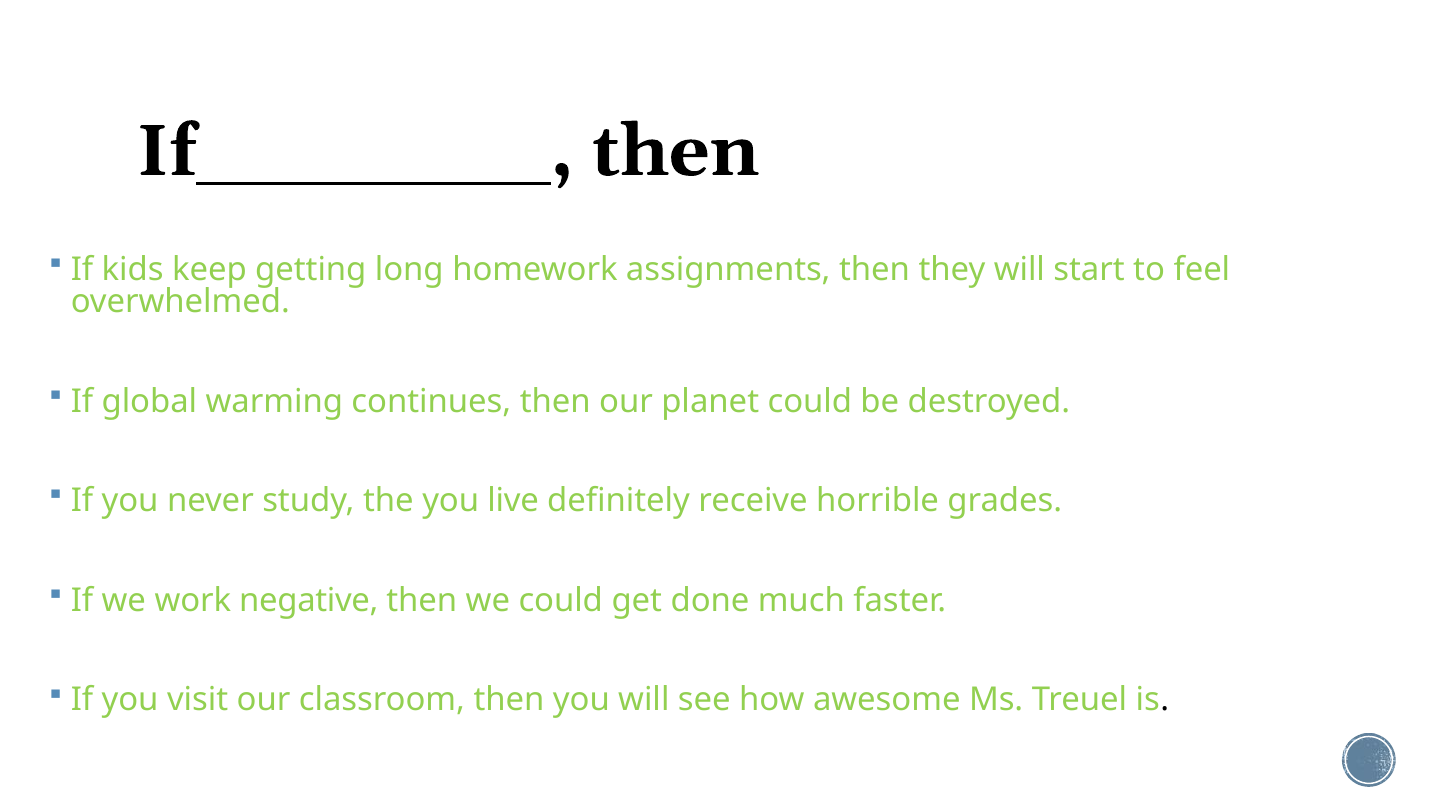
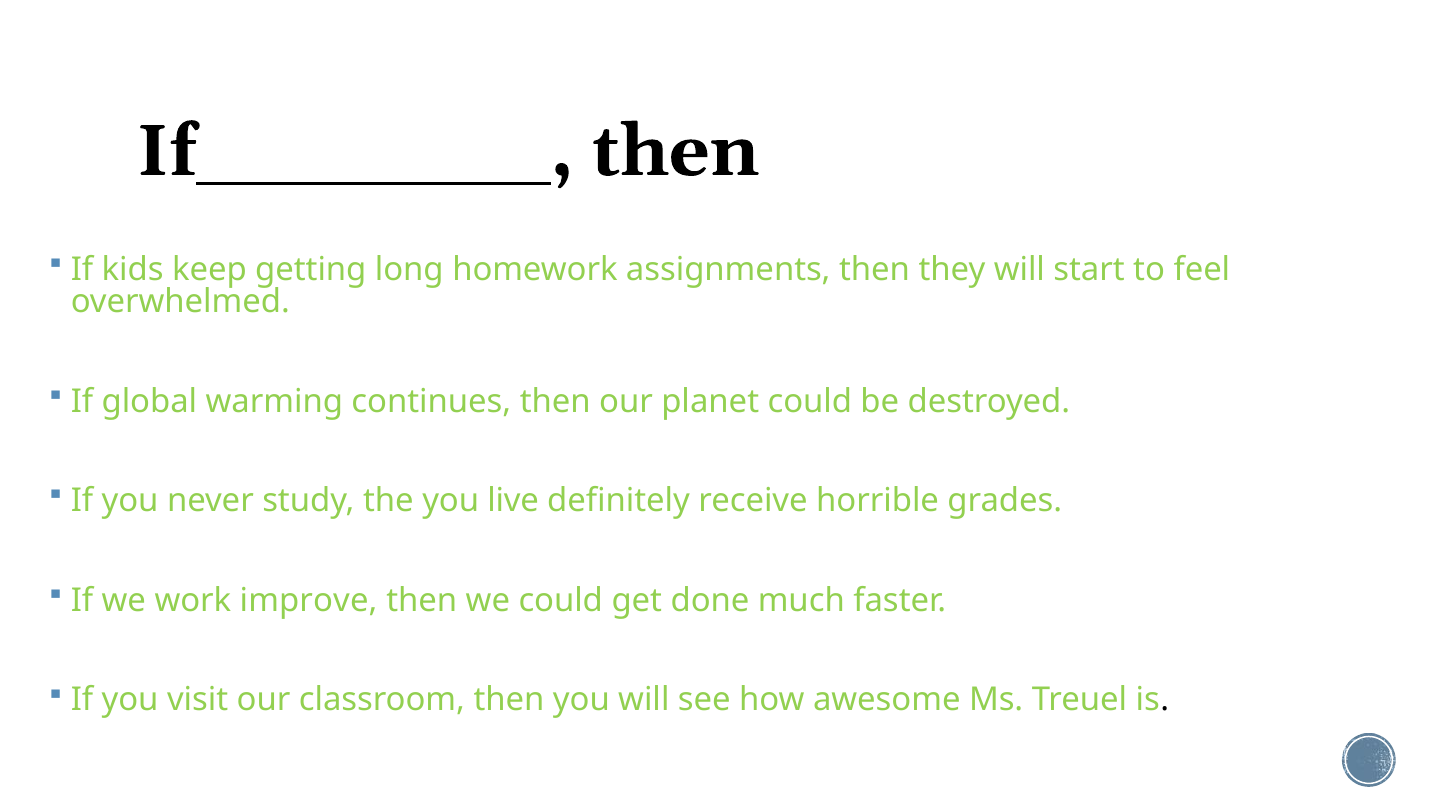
negative: negative -> improve (309, 600)
